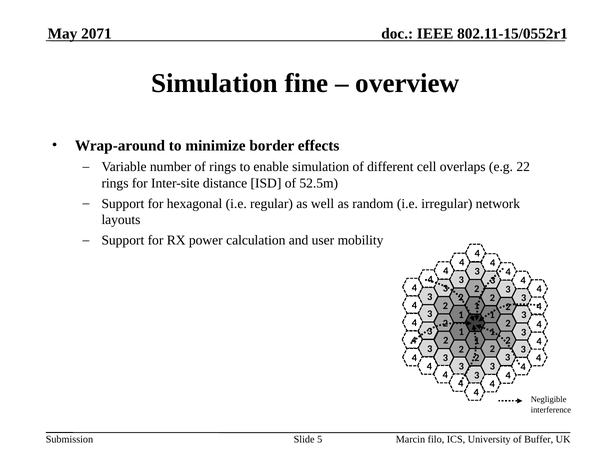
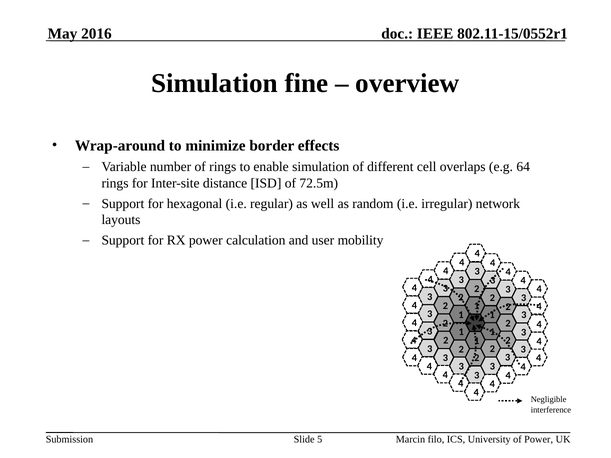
2071: 2071 -> 2016 (96, 34)
22: 22 -> 64 (523, 167)
52.5m: 52.5m -> 72.5m (319, 183)
of Buffer: Buffer -> Power (539, 439)
